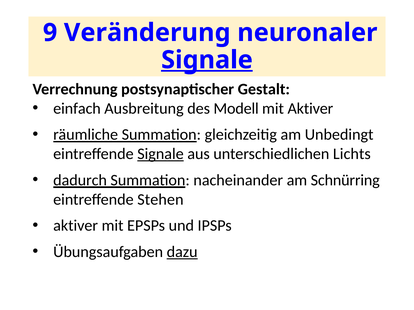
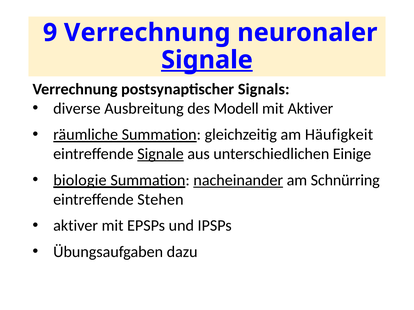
9 Veränderung: Veränderung -> Verrechnung (147, 33)
Gestalt: Gestalt -> Signals (264, 89)
einfach: einfach -> diverse (77, 109)
Unbedingt: Unbedingt -> Häufigkeit (339, 135)
Lichts: Lichts -> Einige (352, 154)
dadurch: dadurch -> biologie (80, 180)
nacheinander underline: none -> present (238, 180)
dazu underline: present -> none (182, 252)
